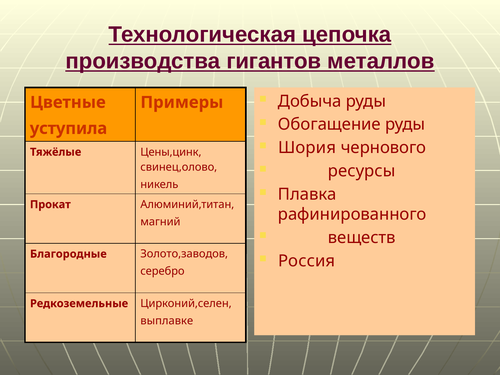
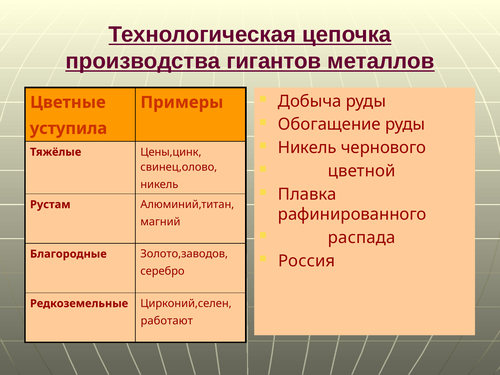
Шория: Шория -> Никель (307, 148)
ресурсы: ресурсы -> цветной (362, 171)
Прокат: Прокат -> Рустам (50, 205)
веществ: веществ -> распада (362, 238)
выплавке: выплавке -> работают (167, 321)
